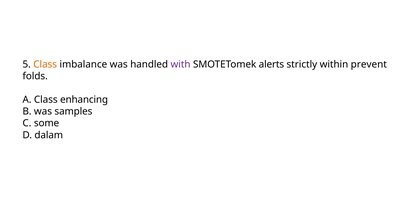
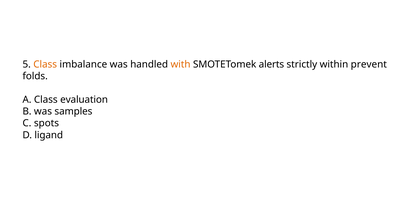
with colour: purple -> orange (181, 64)
enhancing: enhancing -> evaluation (84, 100)
some: some -> spots (46, 123)
dalam: dalam -> ligand (49, 135)
